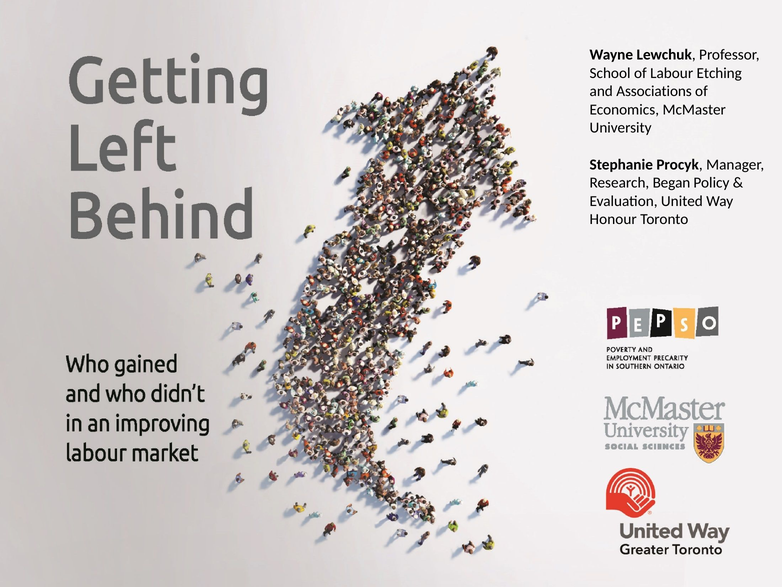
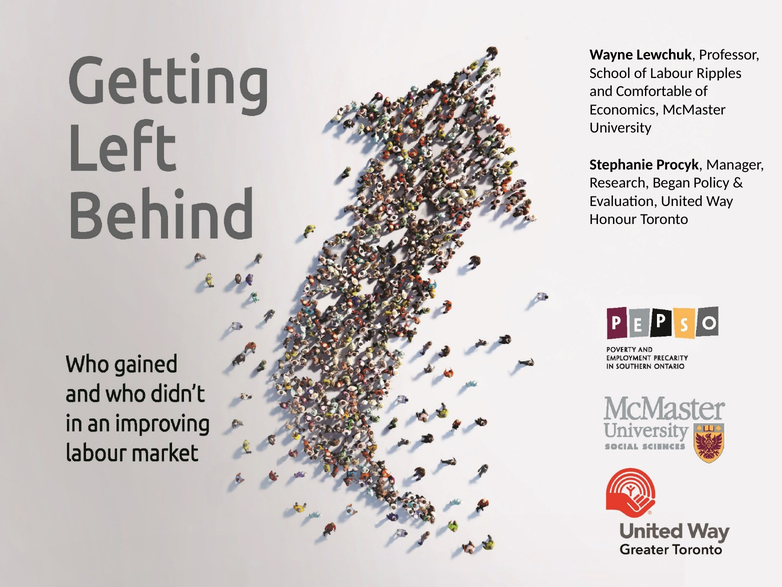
Etching: Etching -> Ripples (719, 73)
Associations: Associations -> Comfortable (654, 91)
